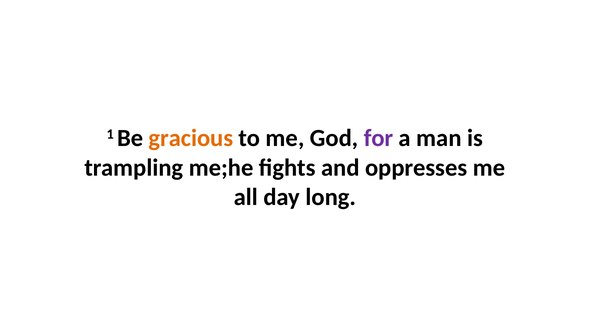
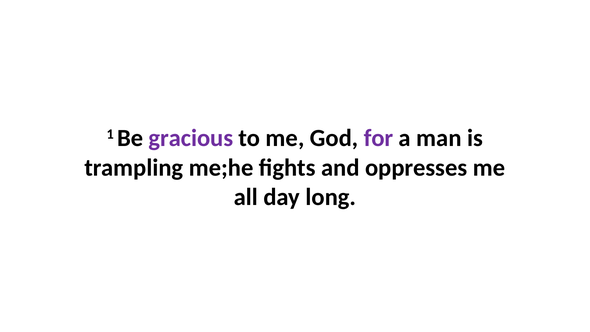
gracious colour: orange -> purple (191, 138)
